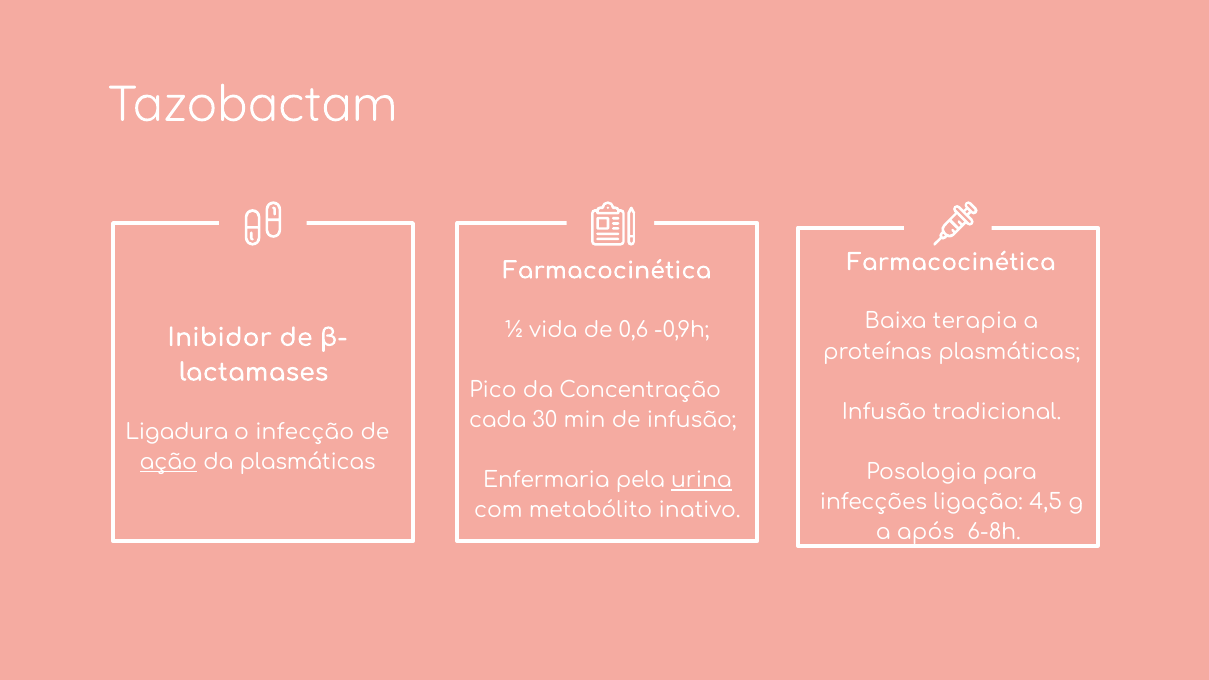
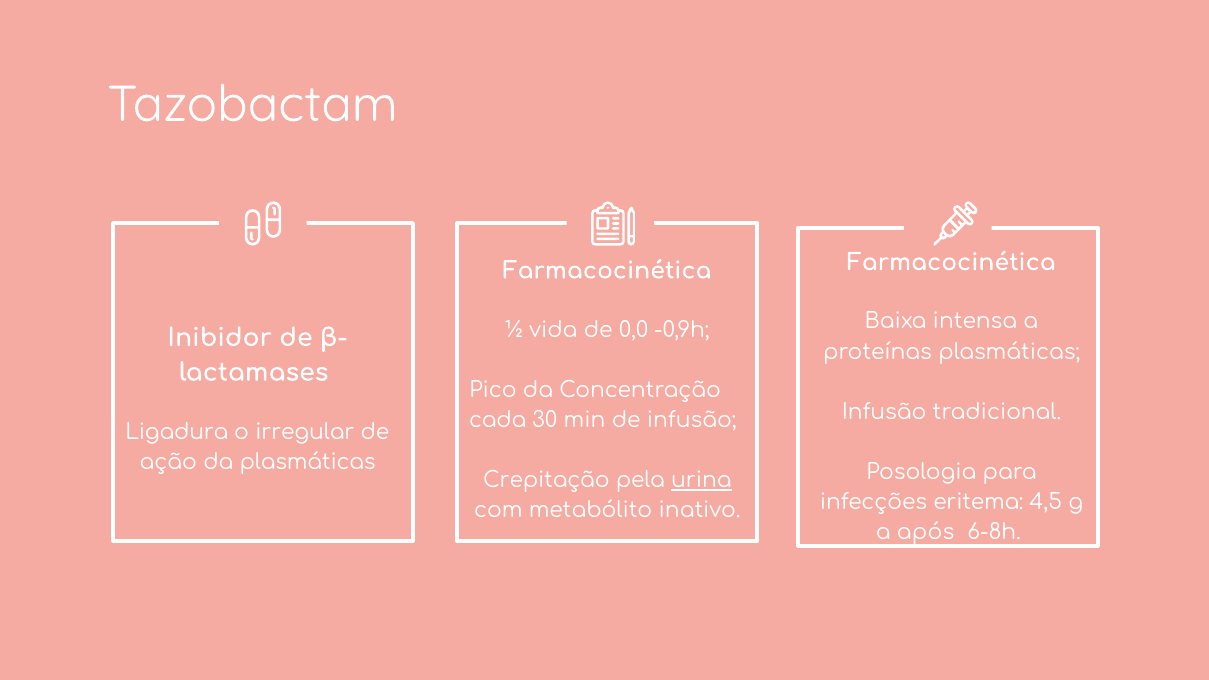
terapia: terapia -> intensa (975, 322)
0,6: 0,6 -> 0,0 (634, 330)
infecção: infecção -> irregular (305, 432)
ação underline: present -> none (168, 462)
Enfermaria: Enfermaria -> Crepitação (546, 481)
ligação: ligação -> eritema (978, 503)
